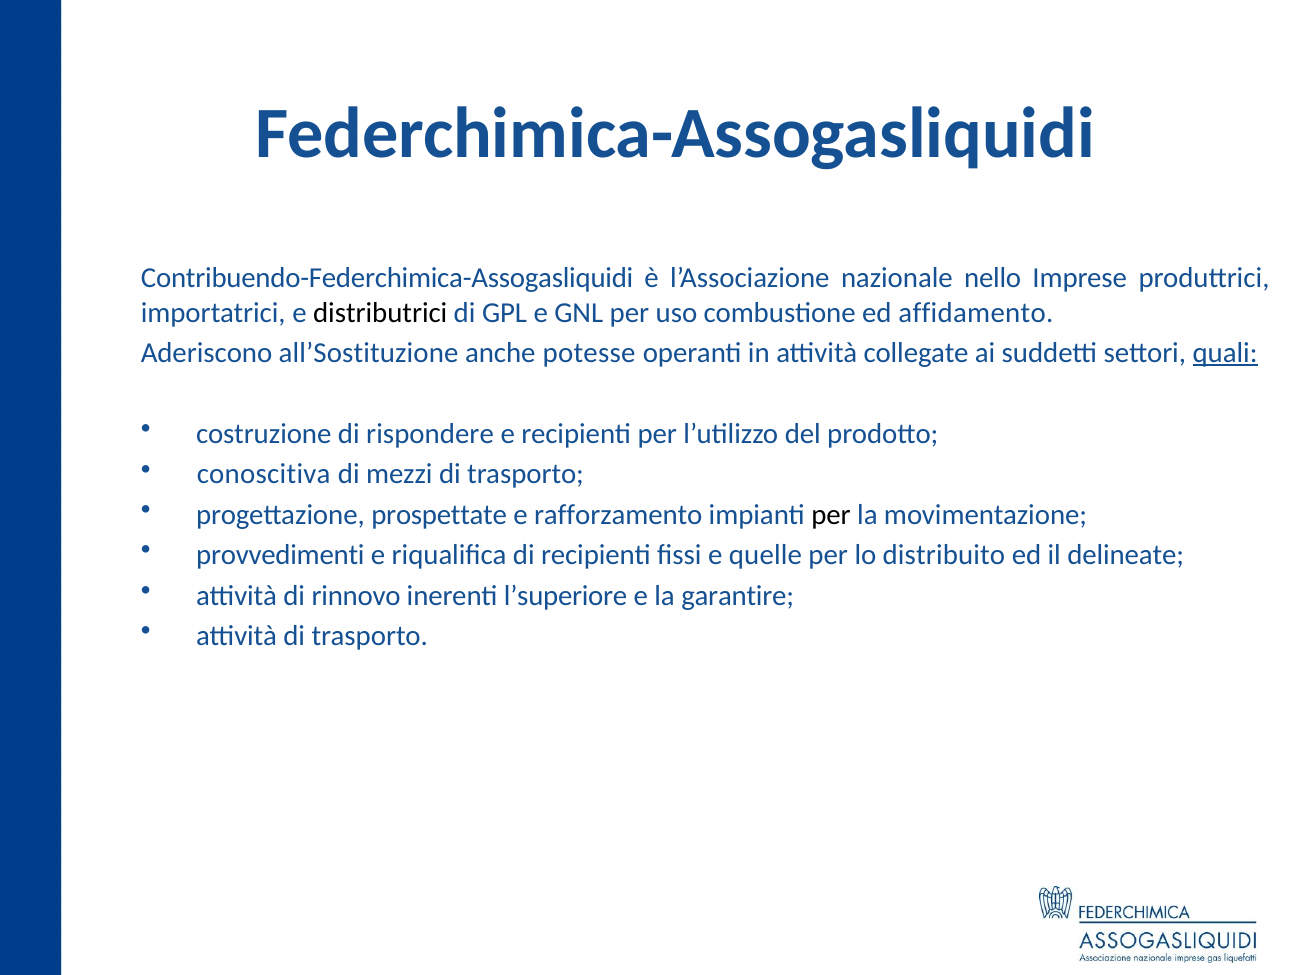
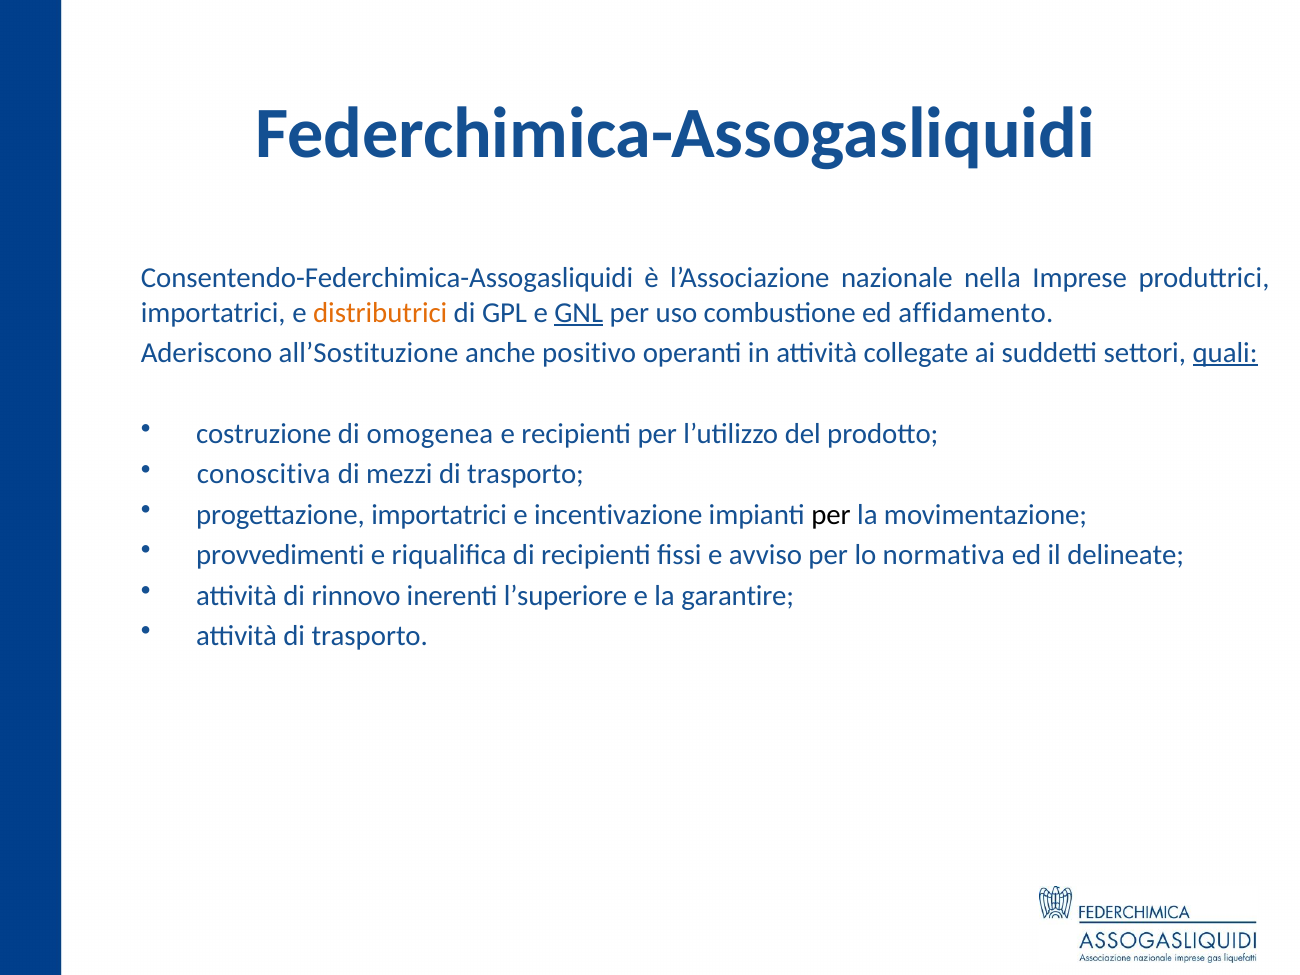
Contribuendo-Federchimica-Assogasliquidi: Contribuendo-Federchimica-Assogasliquidi -> Consentendo-Federchimica-Assogasliquidi (387, 278)
nello: nello -> nella (993, 278)
distributrici colour: black -> orange (380, 313)
GNL underline: none -> present (579, 313)
potesse: potesse -> positivo (589, 353)
rispondere: rispondere -> omogenea (430, 434)
progettazione prospettate: prospettate -> importatrici (439, 515)
rafforzamento: rafforzamento -> incentivazione (618, 515)
quelle: quelle -> avviso (765, 555)
distribuito: distribuito -> normativa (944, 555)
